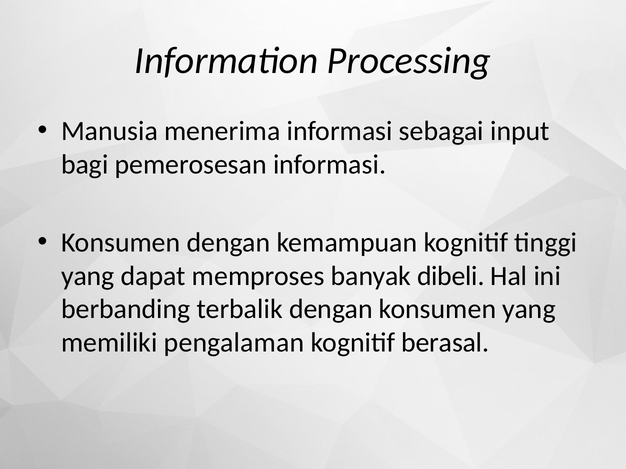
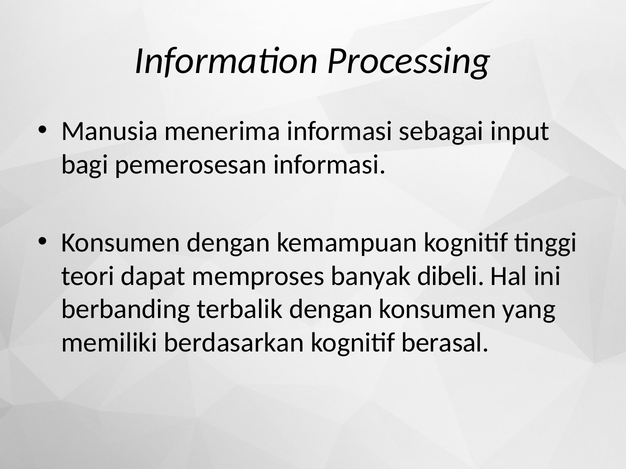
yang: yang -> teori (88, 276)
pengalaman: pengalaman -> berdasarkan (234, 343)
